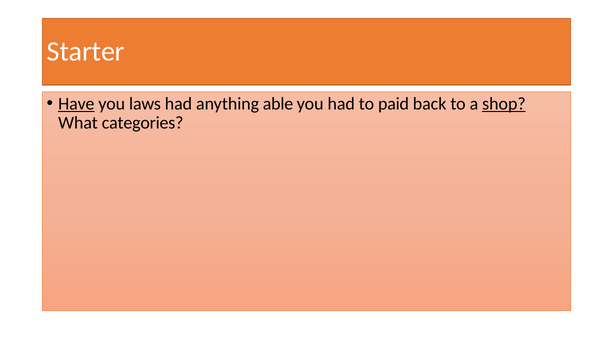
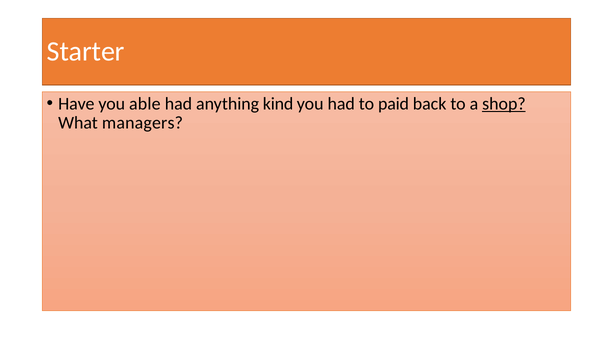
Have underline: present -> none (76, 104)
laws: laws -> able (145, 104)
able: able -> kind (278, 104)
categories: categories -> managers (142, 123)
